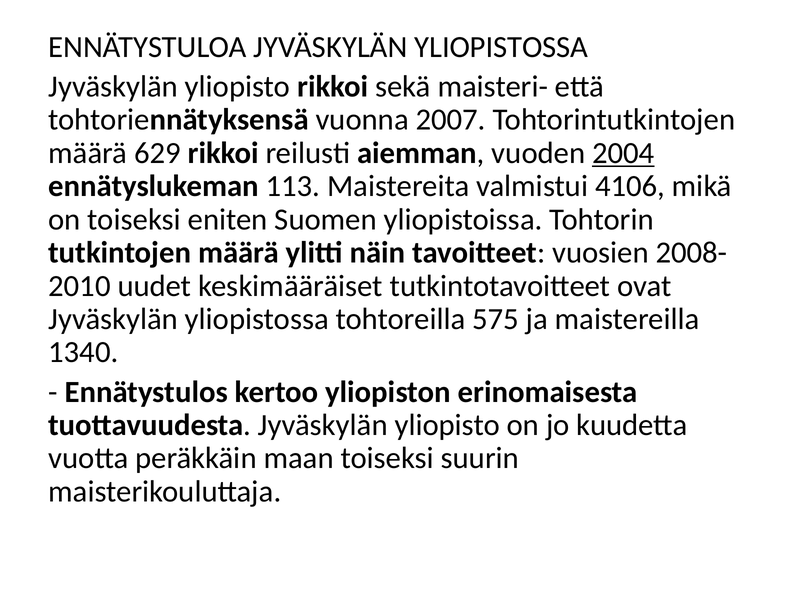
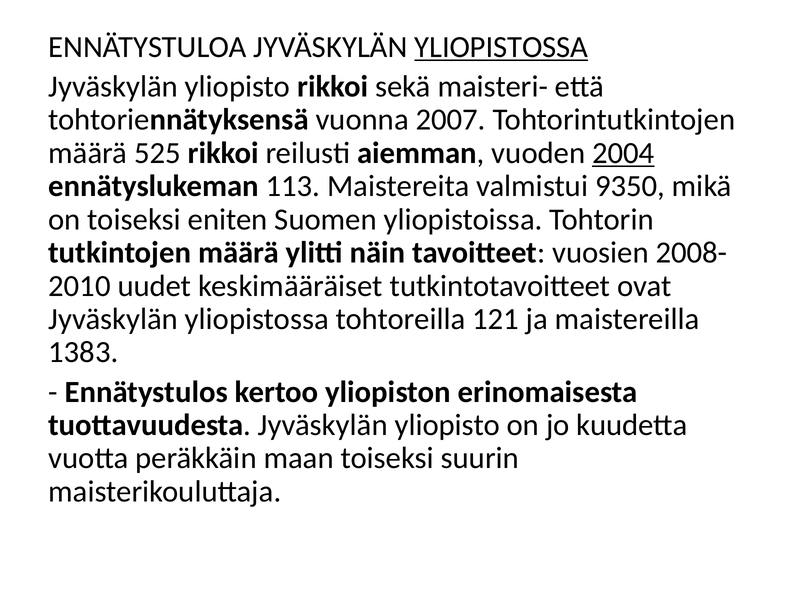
YLIOPISTOSSA underline: none -> present (501, 47)
629: 629 -> 525 (157, 153)
4106: 4106 -> 9350 (630, 186)
575: 575 -> 121 (496, 319)
1340: 1340 -> 1383 (83, 352)
